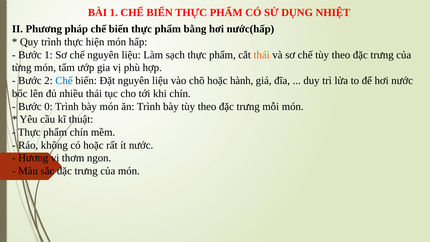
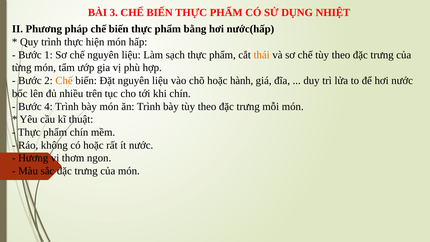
BÀI 1: 1 -> 3 (114, 13)
Chế colour: blue -> orange (64, 81)
nhiều thái: thái -> trên (94, 94)
0: 0 -> 4 (48, 106)
